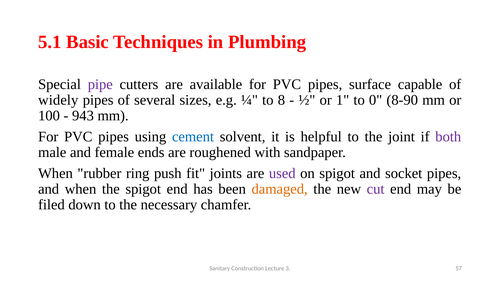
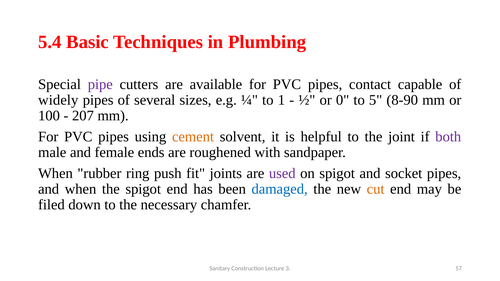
5.1: 5.1 -> 5.4 (50, 42)
surface: surface -> contact (370, 85)
8: 8 -> 1 (281, 100)
1: 1 -> 0 (343, 100)
0: 0 -> 5 (376, 100)
943: 943 -> 207 (83, 116)
cement colour: blue -> orange (193, 137)
damaged colour: orange -> blue (280, 189)
cut colour: purple -> orange (376, 189)
